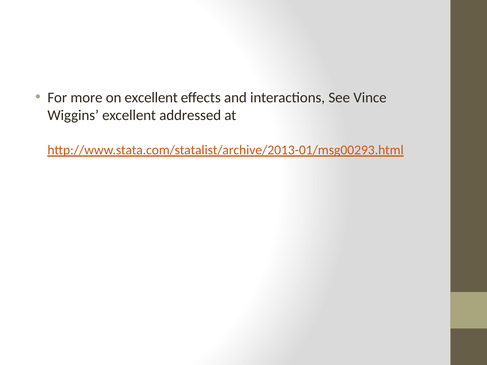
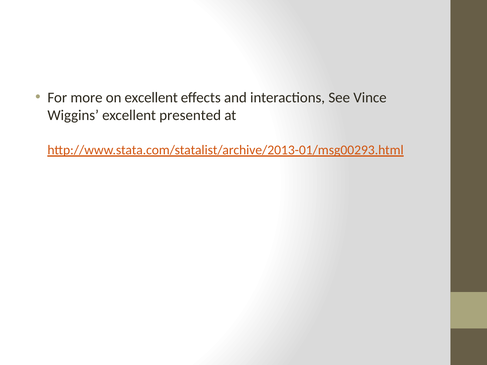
addressed: addressed -> presented (190, 115)
